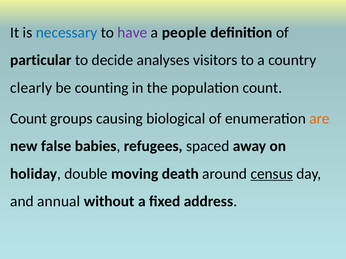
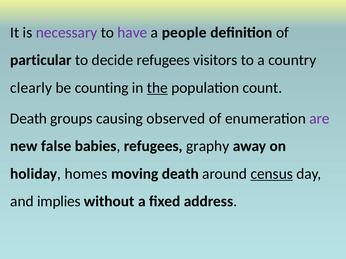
necessary colour: blue -> purple (67, 33)
decide analyses: analyses -> refugees (163, 60)
the underline: none -> present (157, 88)
Count: Count -> Death (29, 119)
biological: biological -> observed (176, 119)
are colour: orange -> purple (319, 119)
spaced: spaced -> graphy (208, 146)
double: double -> homes (86, 174)
annual: annual -> implies (59, 202)
